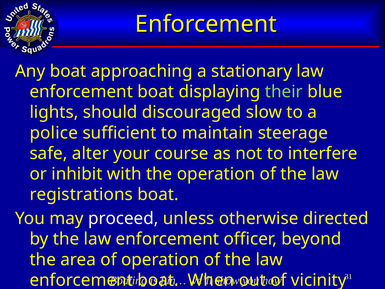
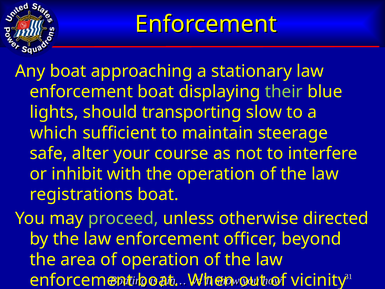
discouraged: discouraged -> transporting (192, 112)
police: police -> which (54, 133)
proceed colour: white -> light green (123, 218)
